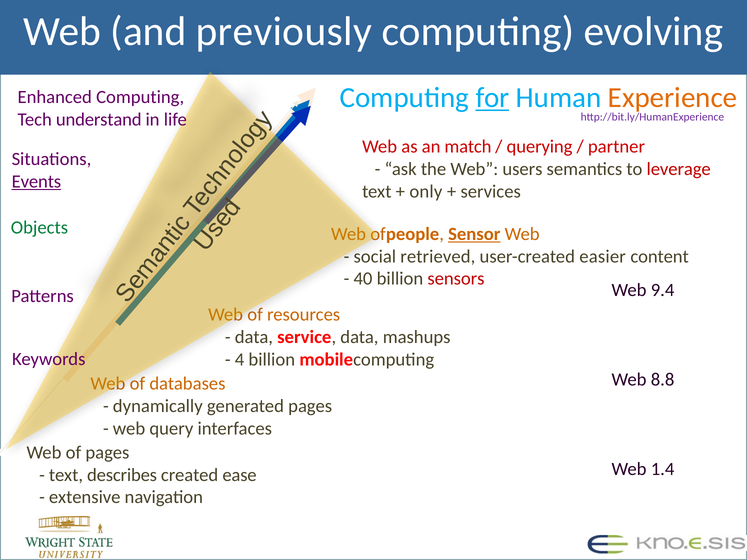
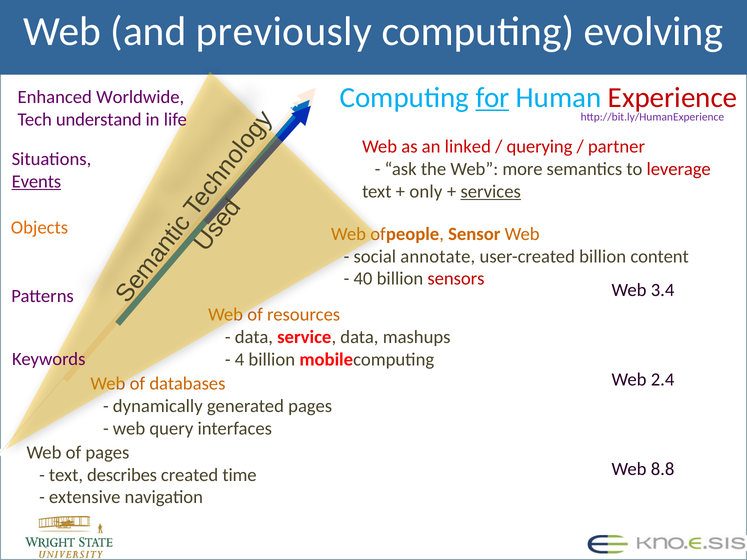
Experience colour: orange -> red (673, 98)
Enhanced Computing: Computing -> Worldwide (140, 97)
match: match -> linked (468, 147)
users: users -> more (523, 169)
services underline: none -> present (491, 192)
Objects colour: green -> orange (39, 228)
Sensor underline: present -> none (474, 234)
retrieved: retrieved -> annotate (438, 256)
user-created easier: easier -> billion (603, 256)
9.4: 9.4 -> 3.4 (663, 290)
8.8: 8.8 -> 2.4 (663, 380)
1.4: 1.4 -> 8.8 (663, 469)
ease: ease -> time (240, 475)
